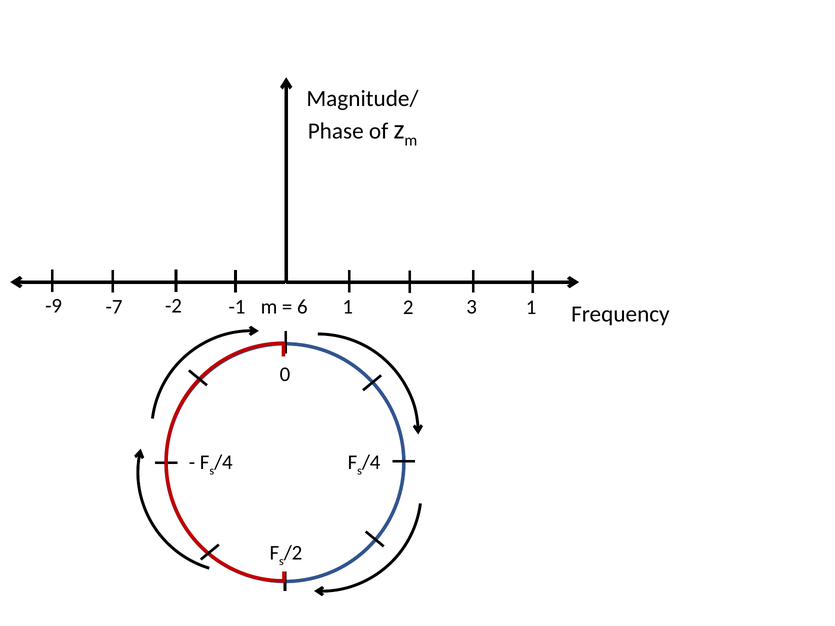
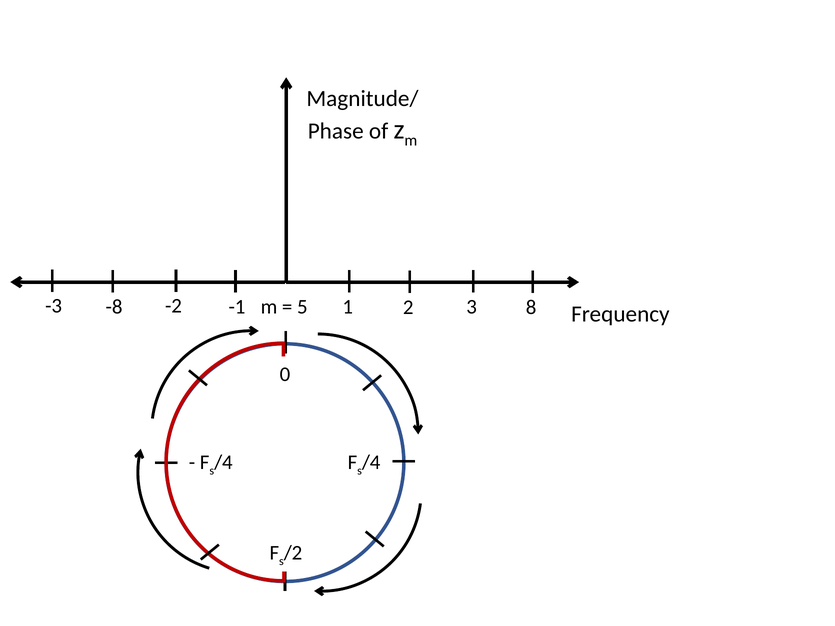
-9: -9 -> -3 (54, 306)
-7: -7 -> -8 (114, 307)
6: 6 -> 5 (302, 307)
3 1: 1 -> 8 (531, 307)
